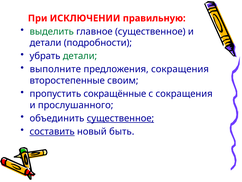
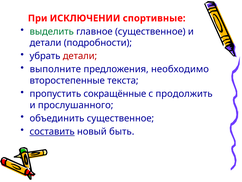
правильную: правильную -> спортивные (154, 18)
детали colour: green -> red (80, 56)
предложения сокращения: сокращения -> необходимо (180, 69)
своим: своим -> текста (123, 80)
с сокращения: сокращения -> продолжить (184, 94)
существенное underline: present -> none (120, 118)
